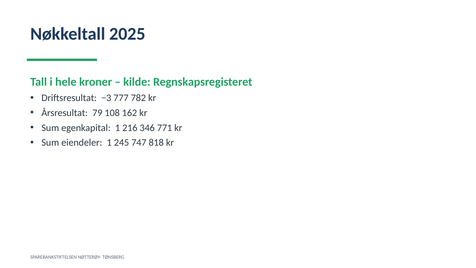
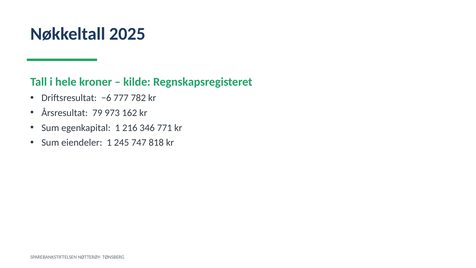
−3: −3 -> −6 (106, 98)
108: 108 -> 973 (112, 113)
